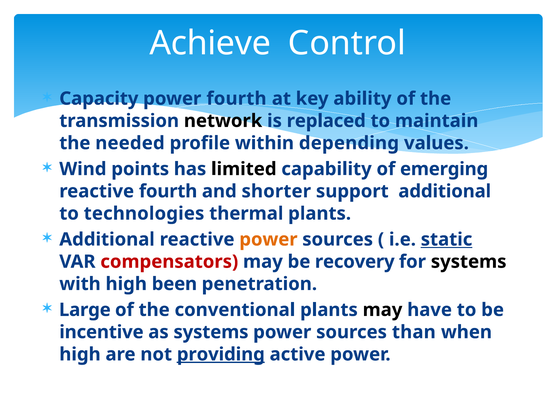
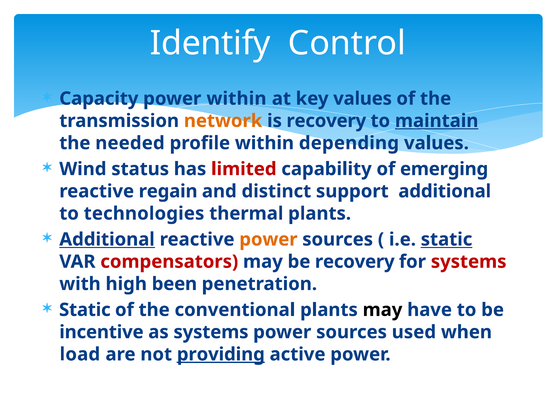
Achieve: Achieve -> Identify (210, 43)
power fourth: fourth -> within (236, 99)
key ability: ability -> values (363, 99)
network colour: black -> orange (223, 121)
is replaced: replaced -> recovery (326, 121)
maintain underline: none -> present (437, 121)
points: points -> status (140, 169)
limited colour: black -> red (244, 169)
reactive fourth: fourth -> regain (168, 191)
shorter: shorter -> distinct (276, 191)
Additional underline: none -> present (107, 239)
systems colour: black -> red (469, 262)
Large: Large -> Static (85, 310)
than: than -> used (414, 332)
high: high -> load (80, 354)
